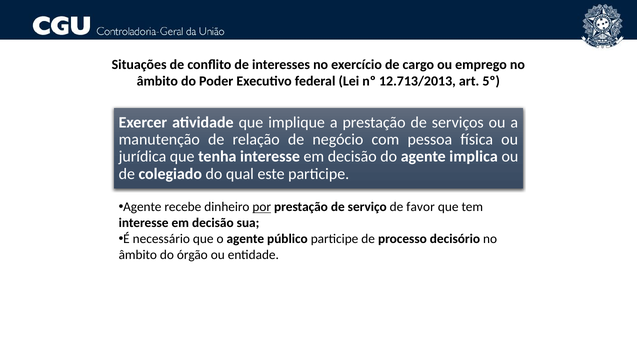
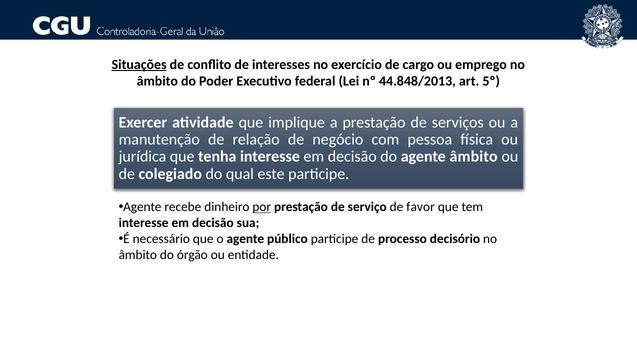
Situações underline: none -> present (139, 65)
12.713/2013: 12.713/2013 -> 44.848/2013 (417, 81)
agente implica: implica -> âmbito (474, 157)
